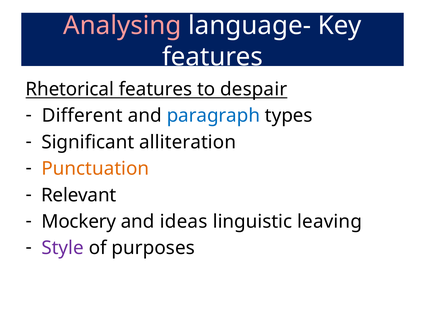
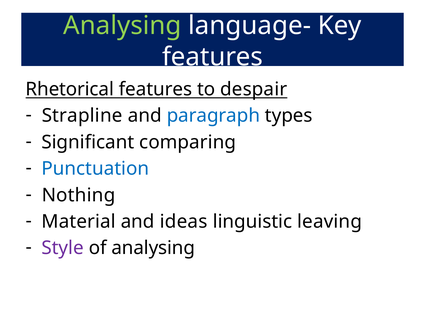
Analysing colour: pink -> light green (122, 26)
Different: Different -> Strapline (82, 116)
alliteration: alliteration -> comparing (188, 142)
Punctuation colour: orange -> blue (95, 169)
Relevant: Relevant -> Nothing (79, 195)
Mockery: Mockery -> Material (79, 221)
of purposes: purposes -> analysing (153, 248)
